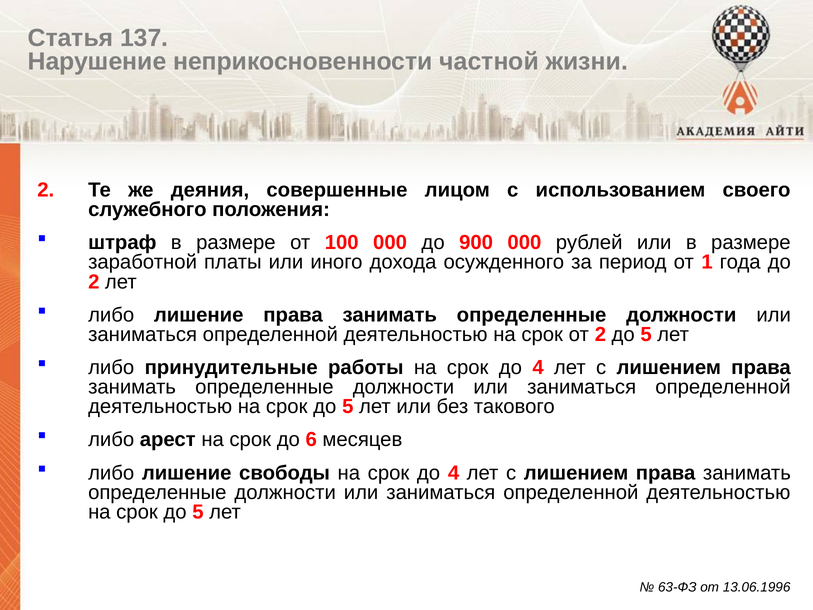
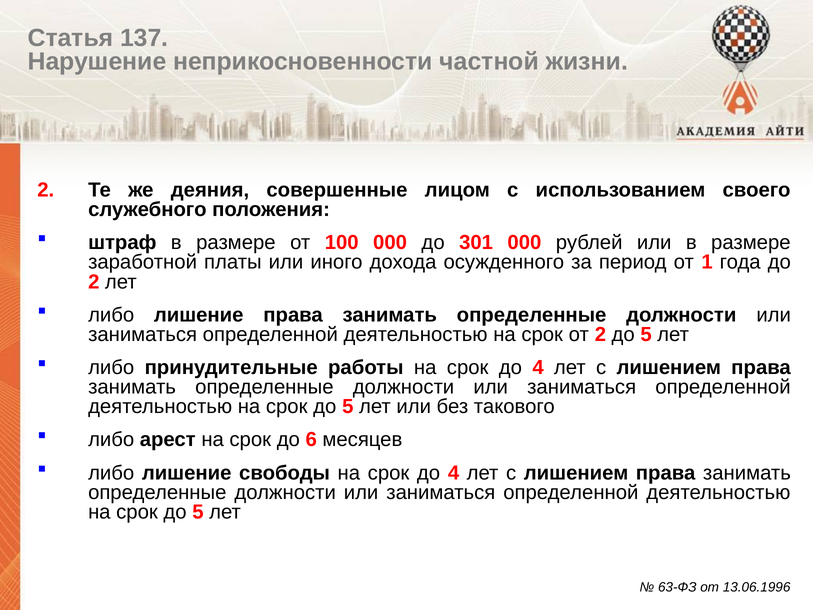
900: 900 -> 301 (476, 243)
